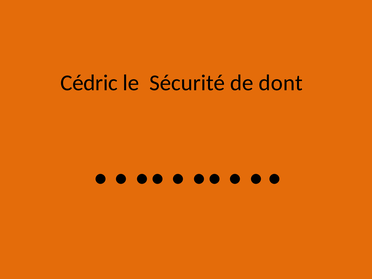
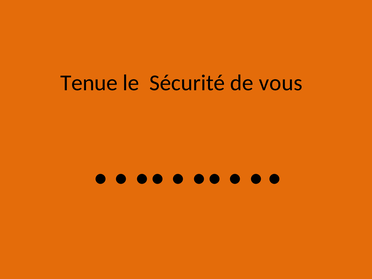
Cédric: Cédric -> Tenue (89, 83)
dont: dont -> vous (281, 83)
